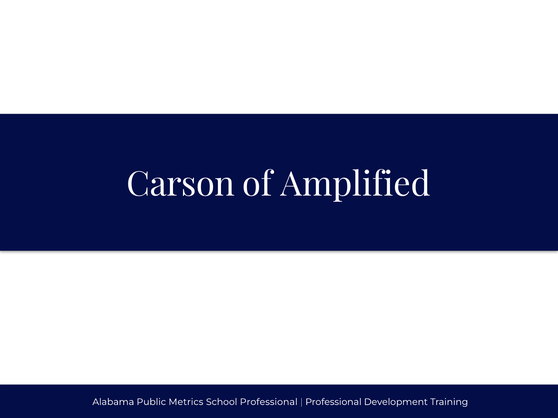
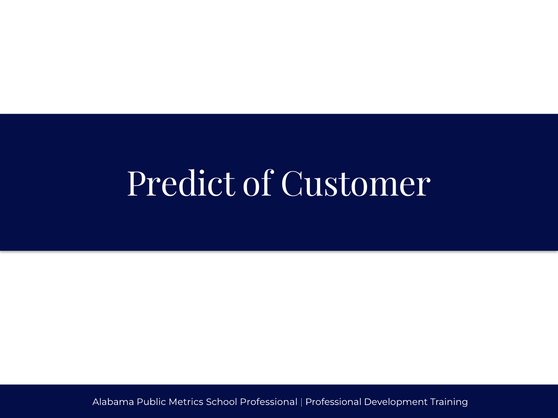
Carson: Carson -> Predict (181, 185)
Amplified: Amplified -> Customer (356, 185)
